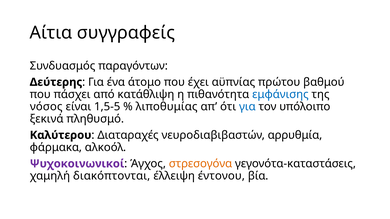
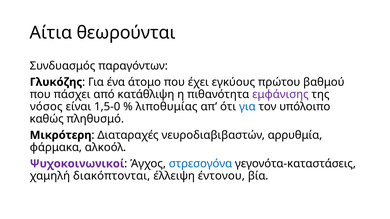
συγγραφείς: συγγραφείς -> θεωρούνται (126, 33)
Δεύτερης: Δεύτερης -> Γλυκόζης (56, 82)
αϋπνίας: αϋπνίας -> εγκύους (233, 82)
εμφάνισης colour: blue -> purple (280, 95)
1,5-5: 1,5-5 -> 1,5-0 (107, 107)
ξεκινά: ξεκινά -> καθώς (47, 119)
Καλύτερου: Καλύτερου -> Μικρότερη (61, 135)
στρεσογόνα colour: orange -> blue (201, 164)
